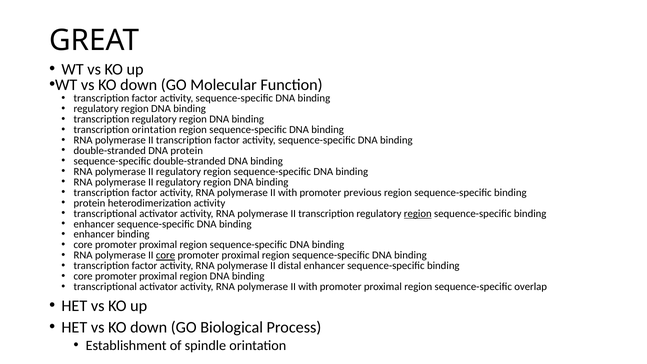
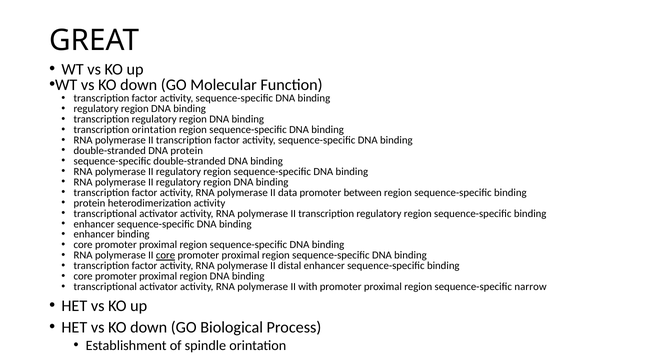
with: with -> data (288, 193)
previous: previous -> between (363, 193)
region underline: present -> none (418, 213)
overlap: overlap -> narrow (531, 287)
